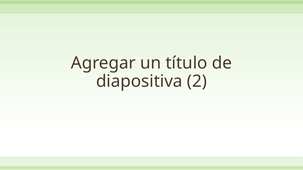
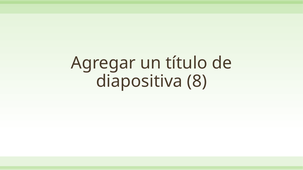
2: 2 -> 8 (197, 82)
